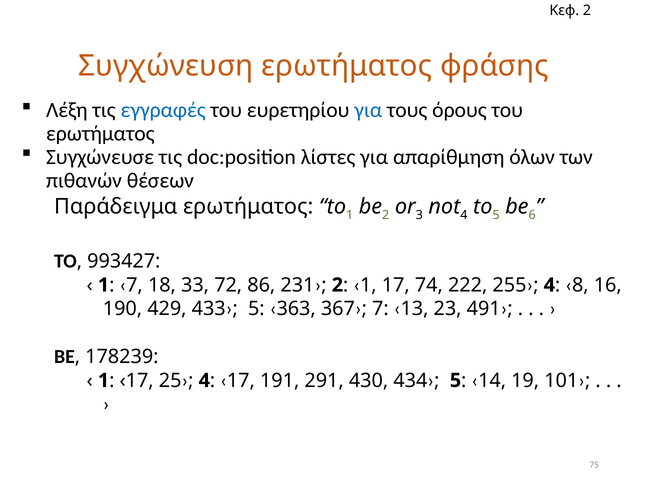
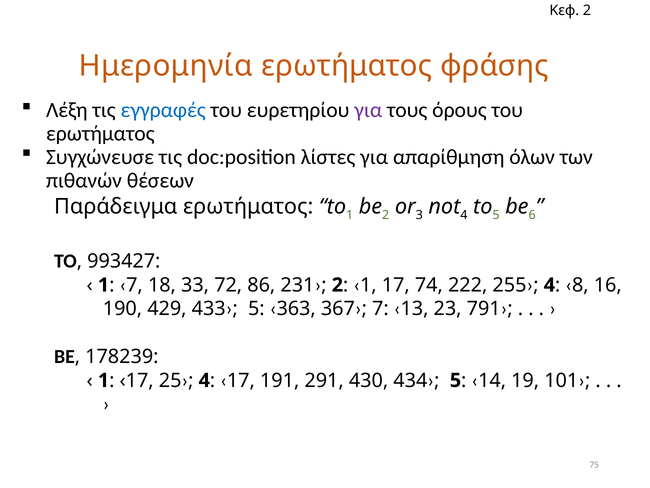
Συγχώνευση: Συγχώνευση -> Ημερομηνία (166, 66)
για colour: blue -> purple (368, 110)
491: 491 -> 791 (484, 309)
